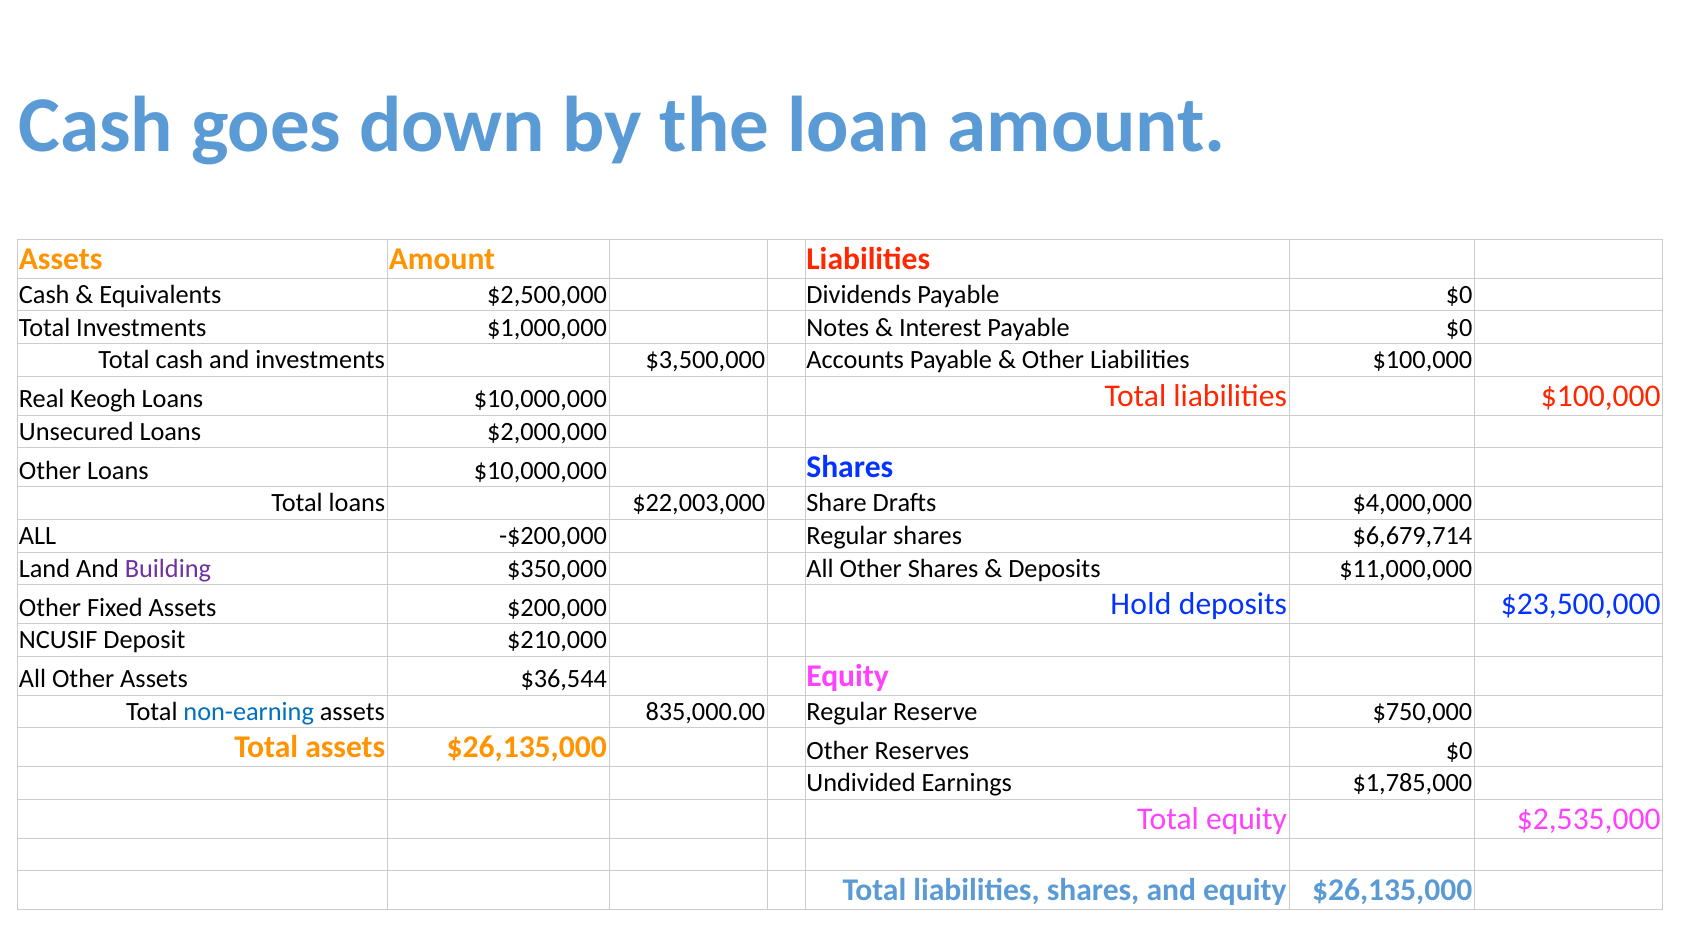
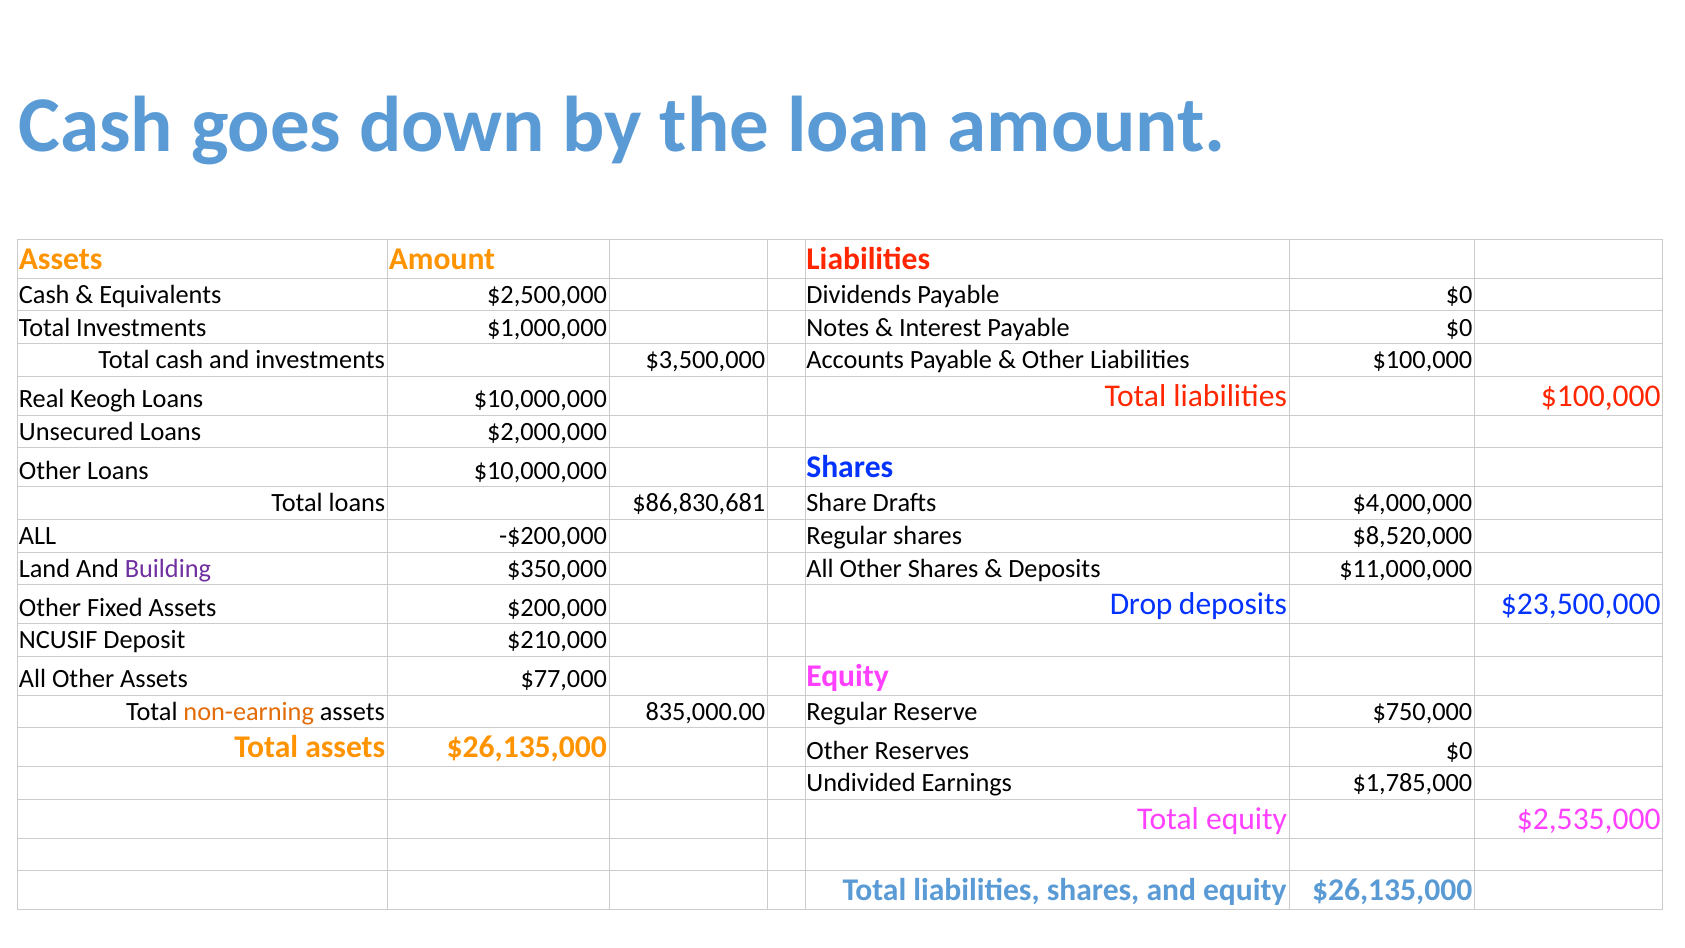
$22,003,000: $22,003,000 -> $86,830,681 (699, 503)
$6,679,714: $6,679,714 -> $8,520,000 (1412, 536)
Hold: Hold -> Drop (1141, 604)
$36,544: $36,544 -> $77,000 (564, 679)
non-earning colour: blue -> orange (249, 712)
